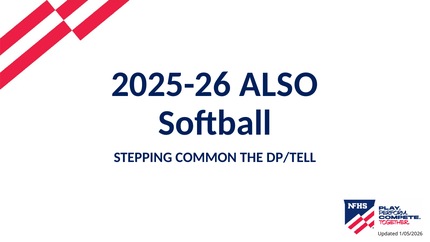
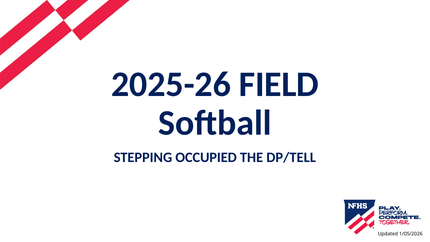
ALSO: ALSO -> FIELD (279, 84)
COMMON: COMMON -> OCCUPIED (206, 157)
